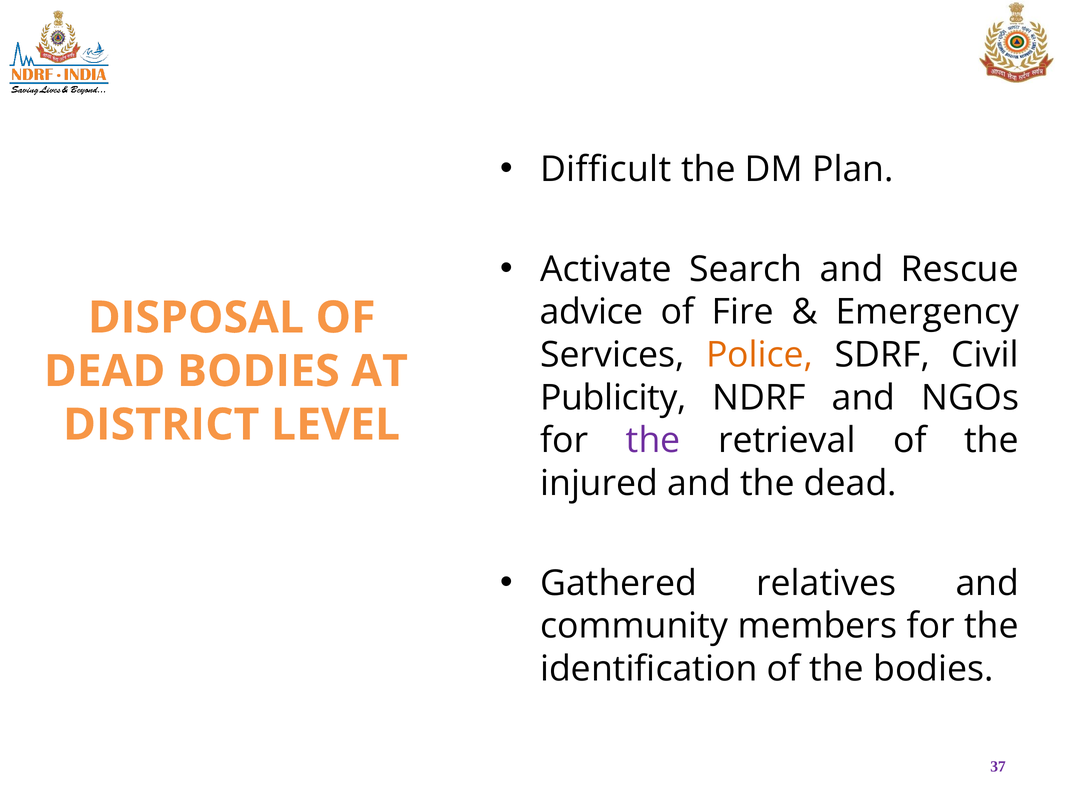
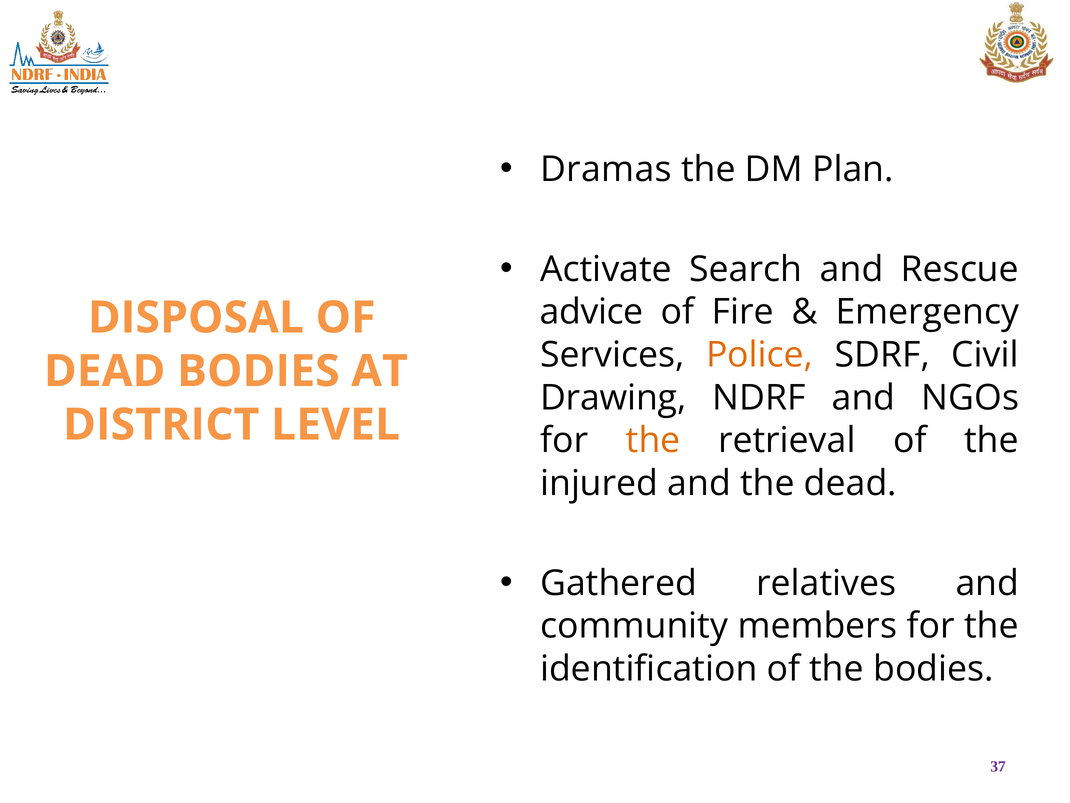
Difficult: Difficult -> Dramas (606, 169)
Publicity: Publicity -> Drawing (613, 398)
the colour: purple -> orange (653, 440)
